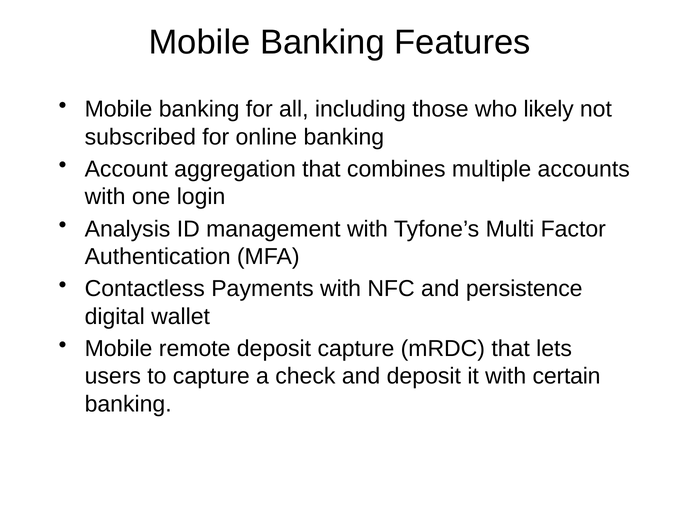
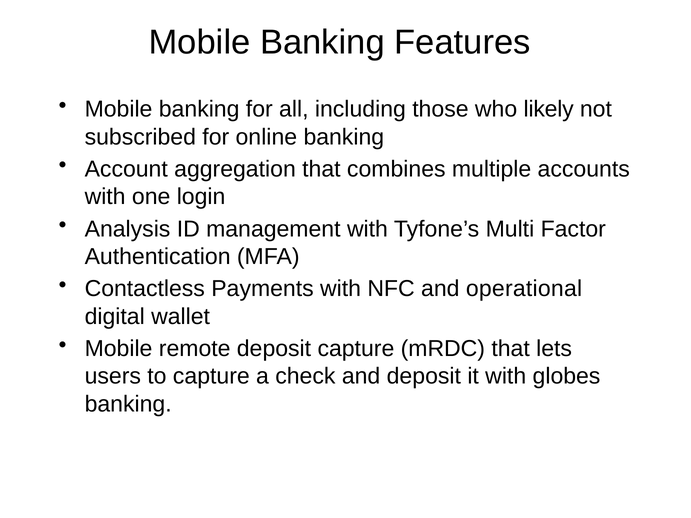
persistence: persistence -> operational (524, 289)
certain: certain -> globes (567, 377)
